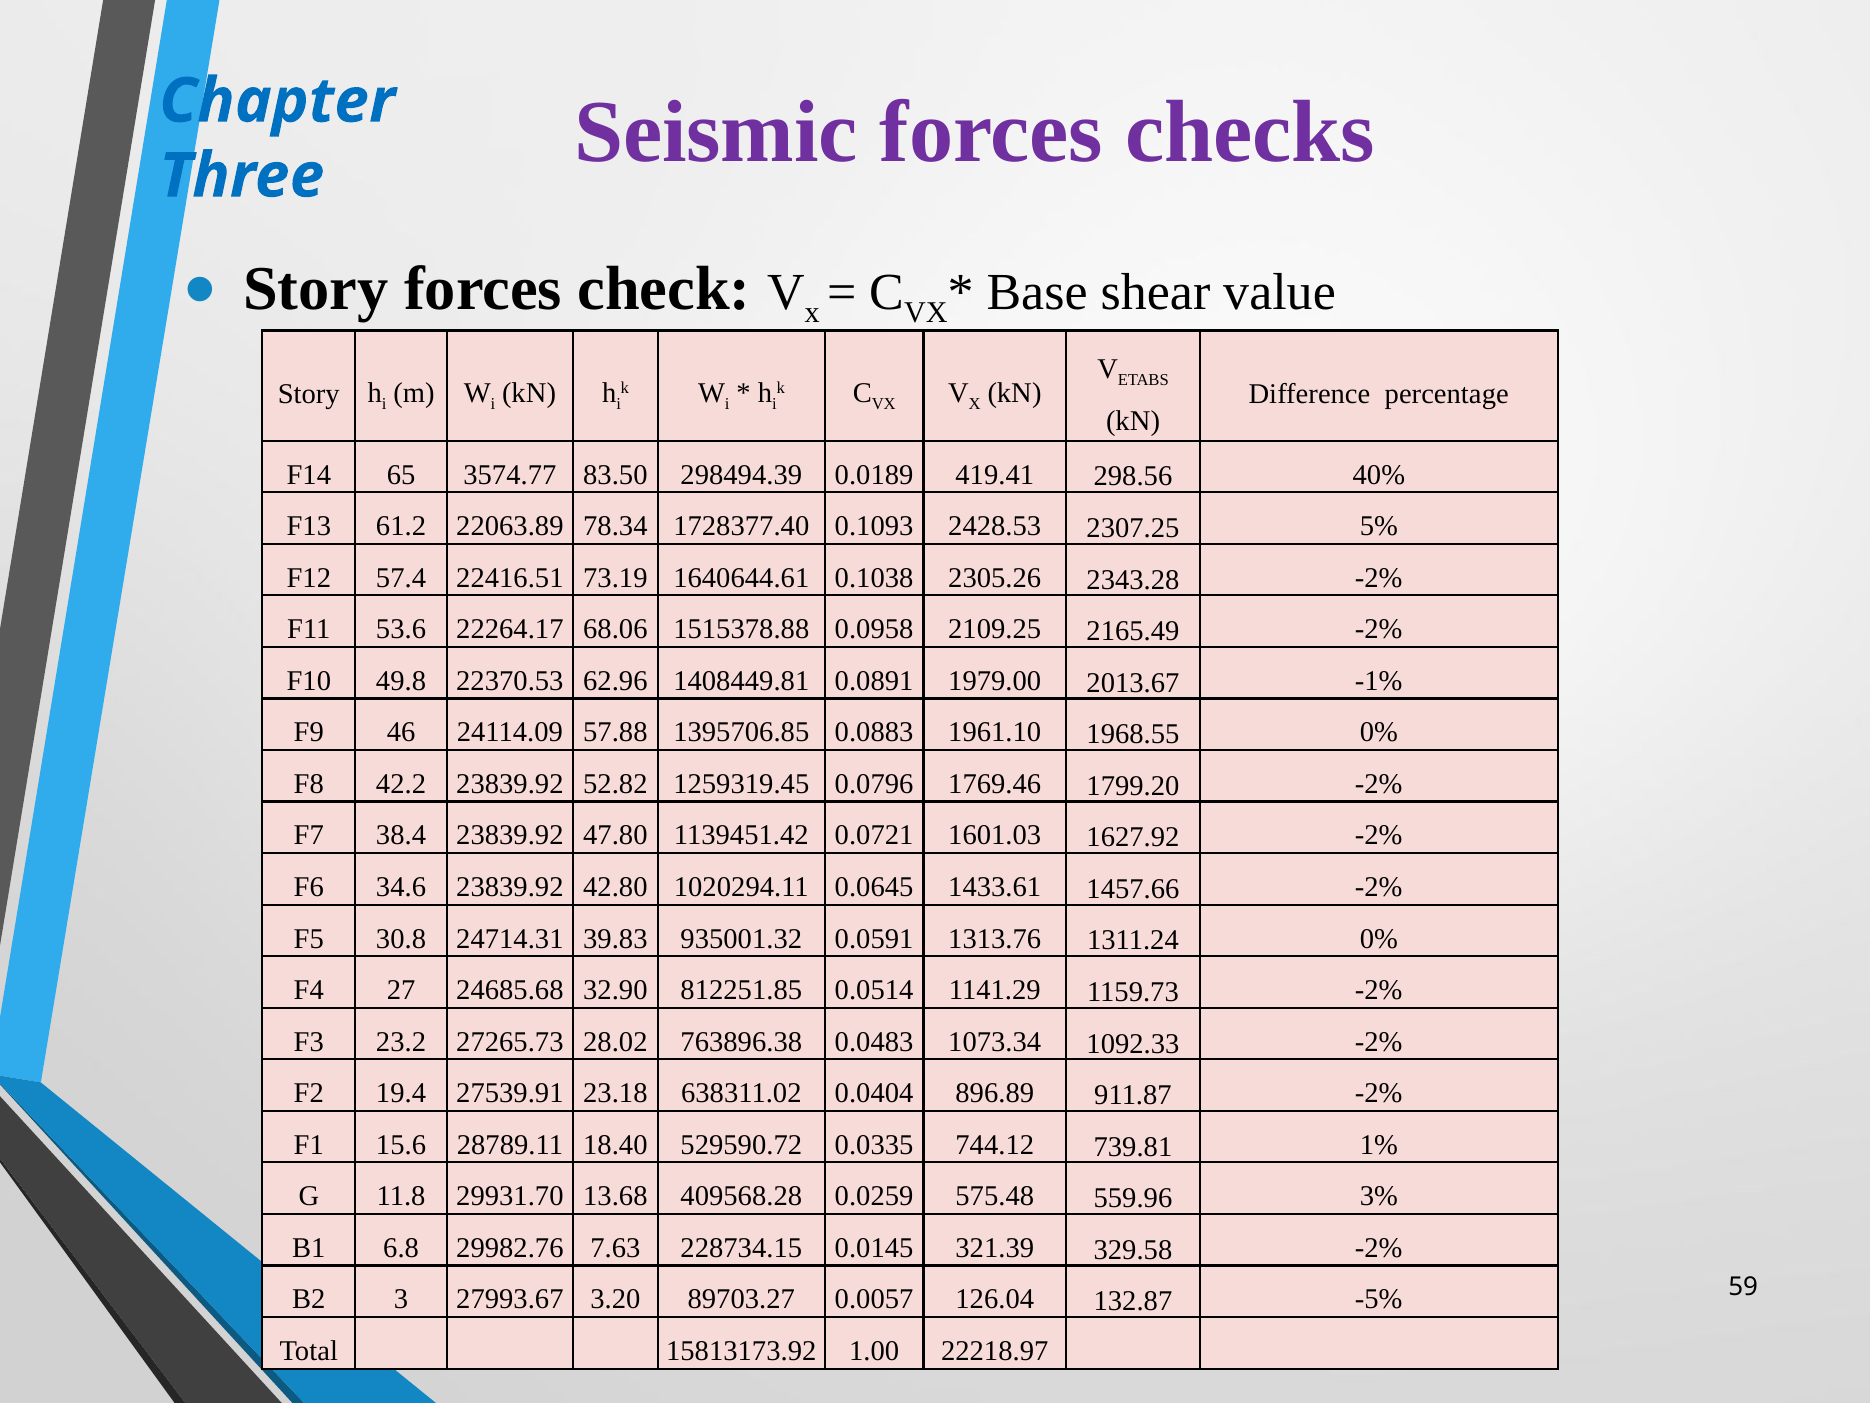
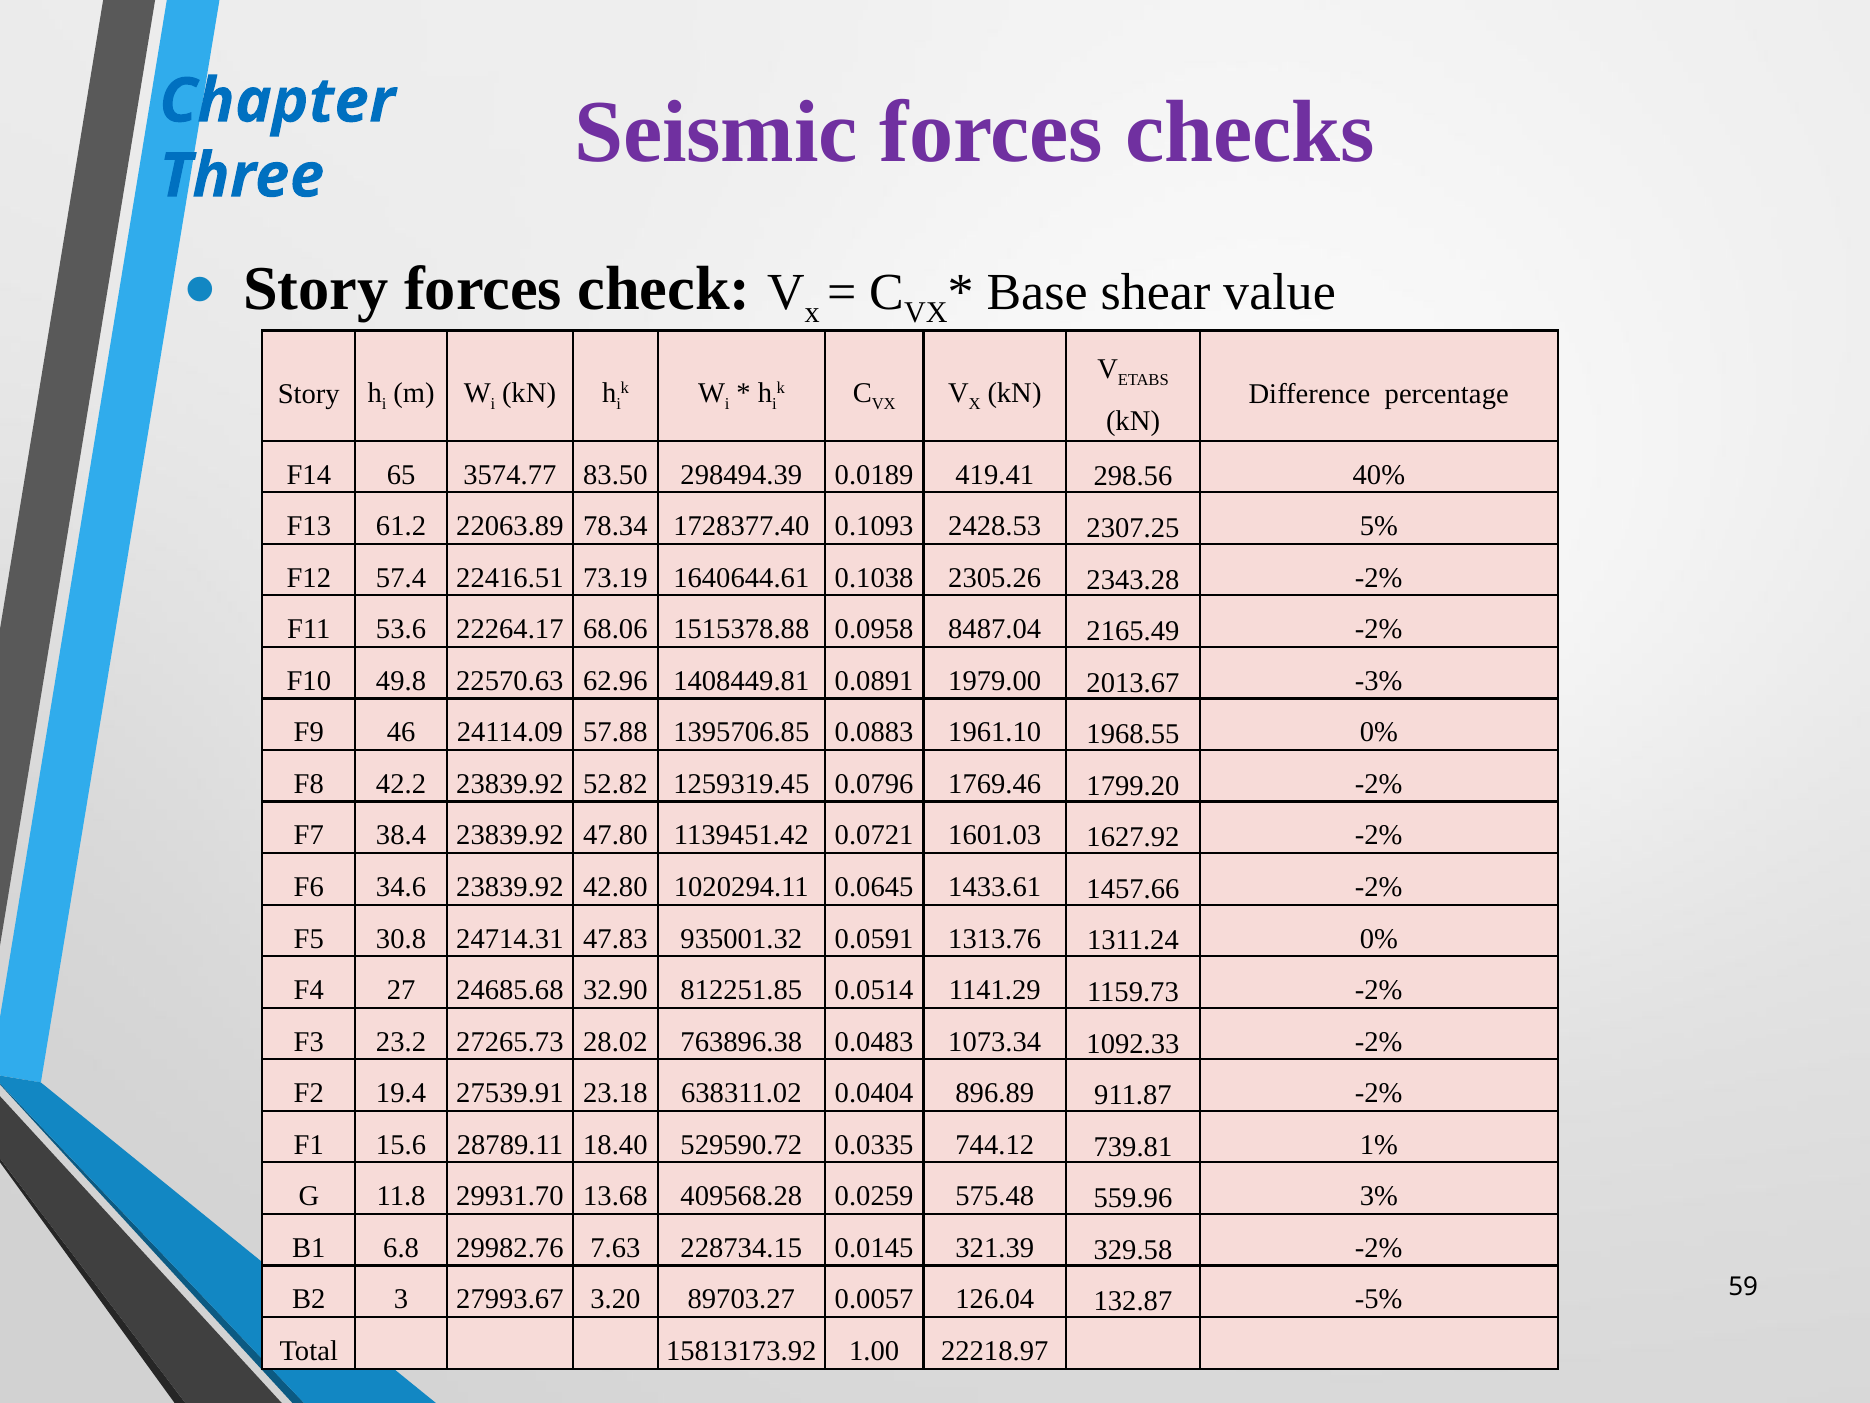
2109.25: 2109.25 -> 8487.04 (995, 629)
22370.53: 22370.53 -> 22570.63 (510, 681)
-1%: -1% -> -3% (1379, 681)
39.83: 39.83 -> 47.83 (615, 938)
